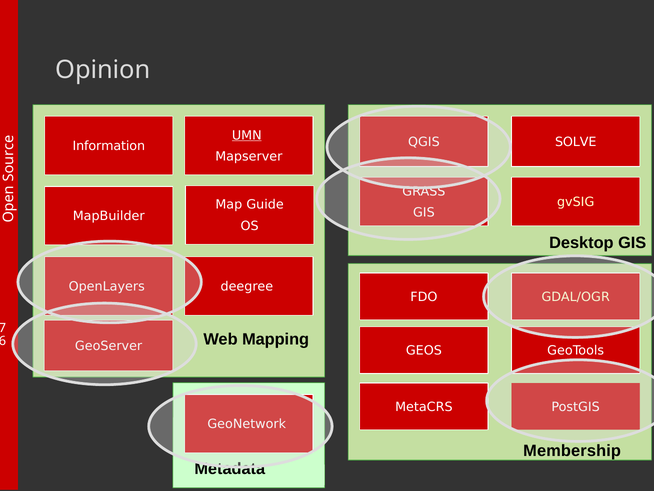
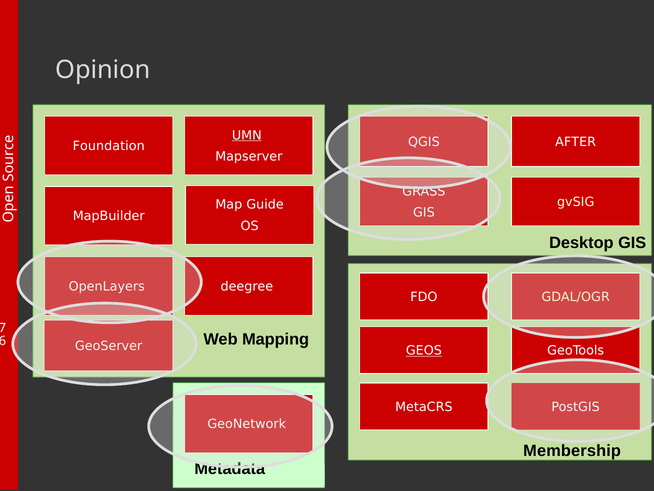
SOLVE: SOLVE -> AFTER (576, 142)
Information: Information -> Foundation (109, 146)
GEOS underline: none -> present (424, 350)
